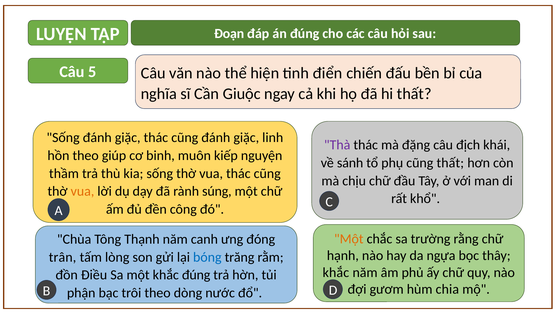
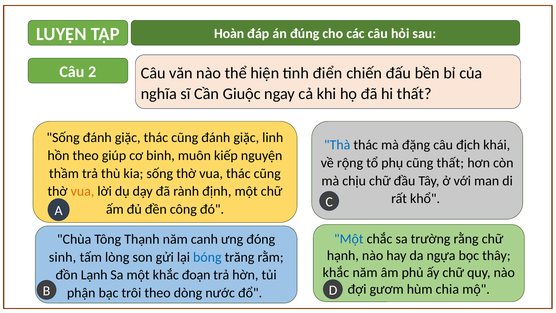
Đoạn: Đoạn -> Hoàn (229, 34)
5: 5 -> 2 (92, 72)
Thà colour: purple -> blue (337, 145)
sánh: sánh -> rộng (350, 163)
súng: súng -> định (217, 191)
Một colour: orange -> blue (349, 239)
trân: trân -> sinh (63, 257)
Điều: Điều -> Lạnh (94, 275)
khắc đúng: đúng -> đoạn (196, 275)
